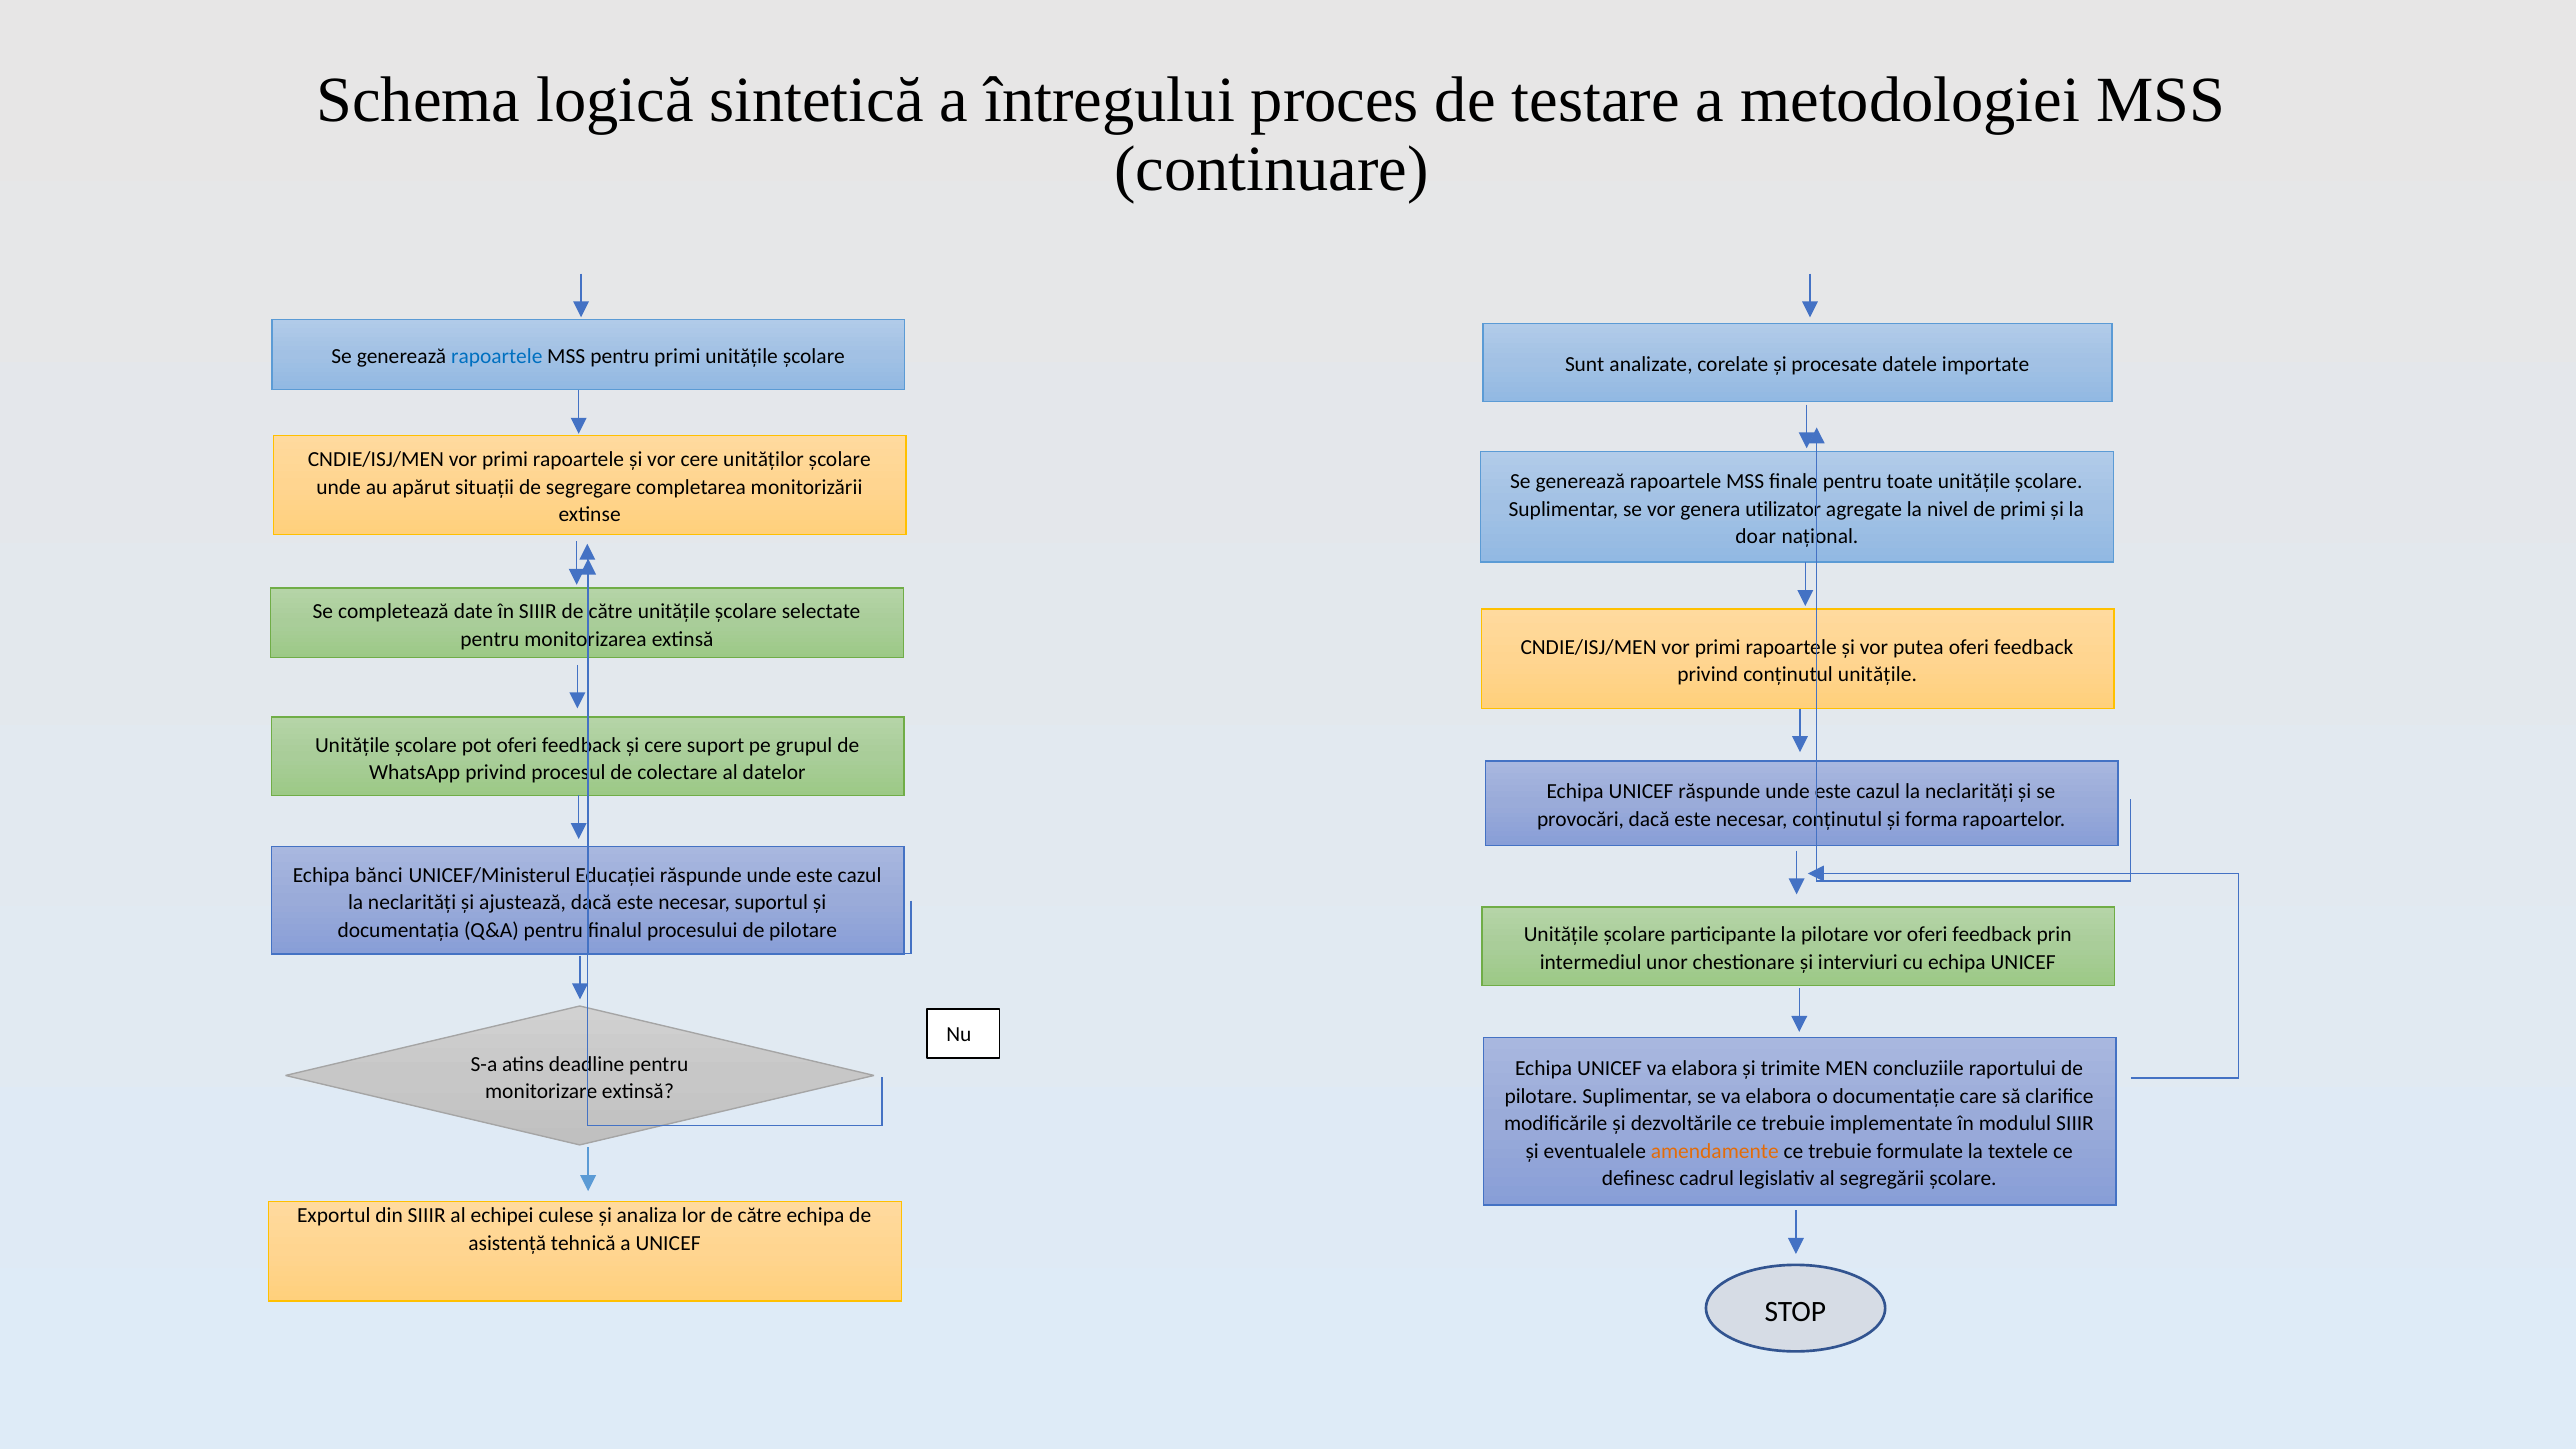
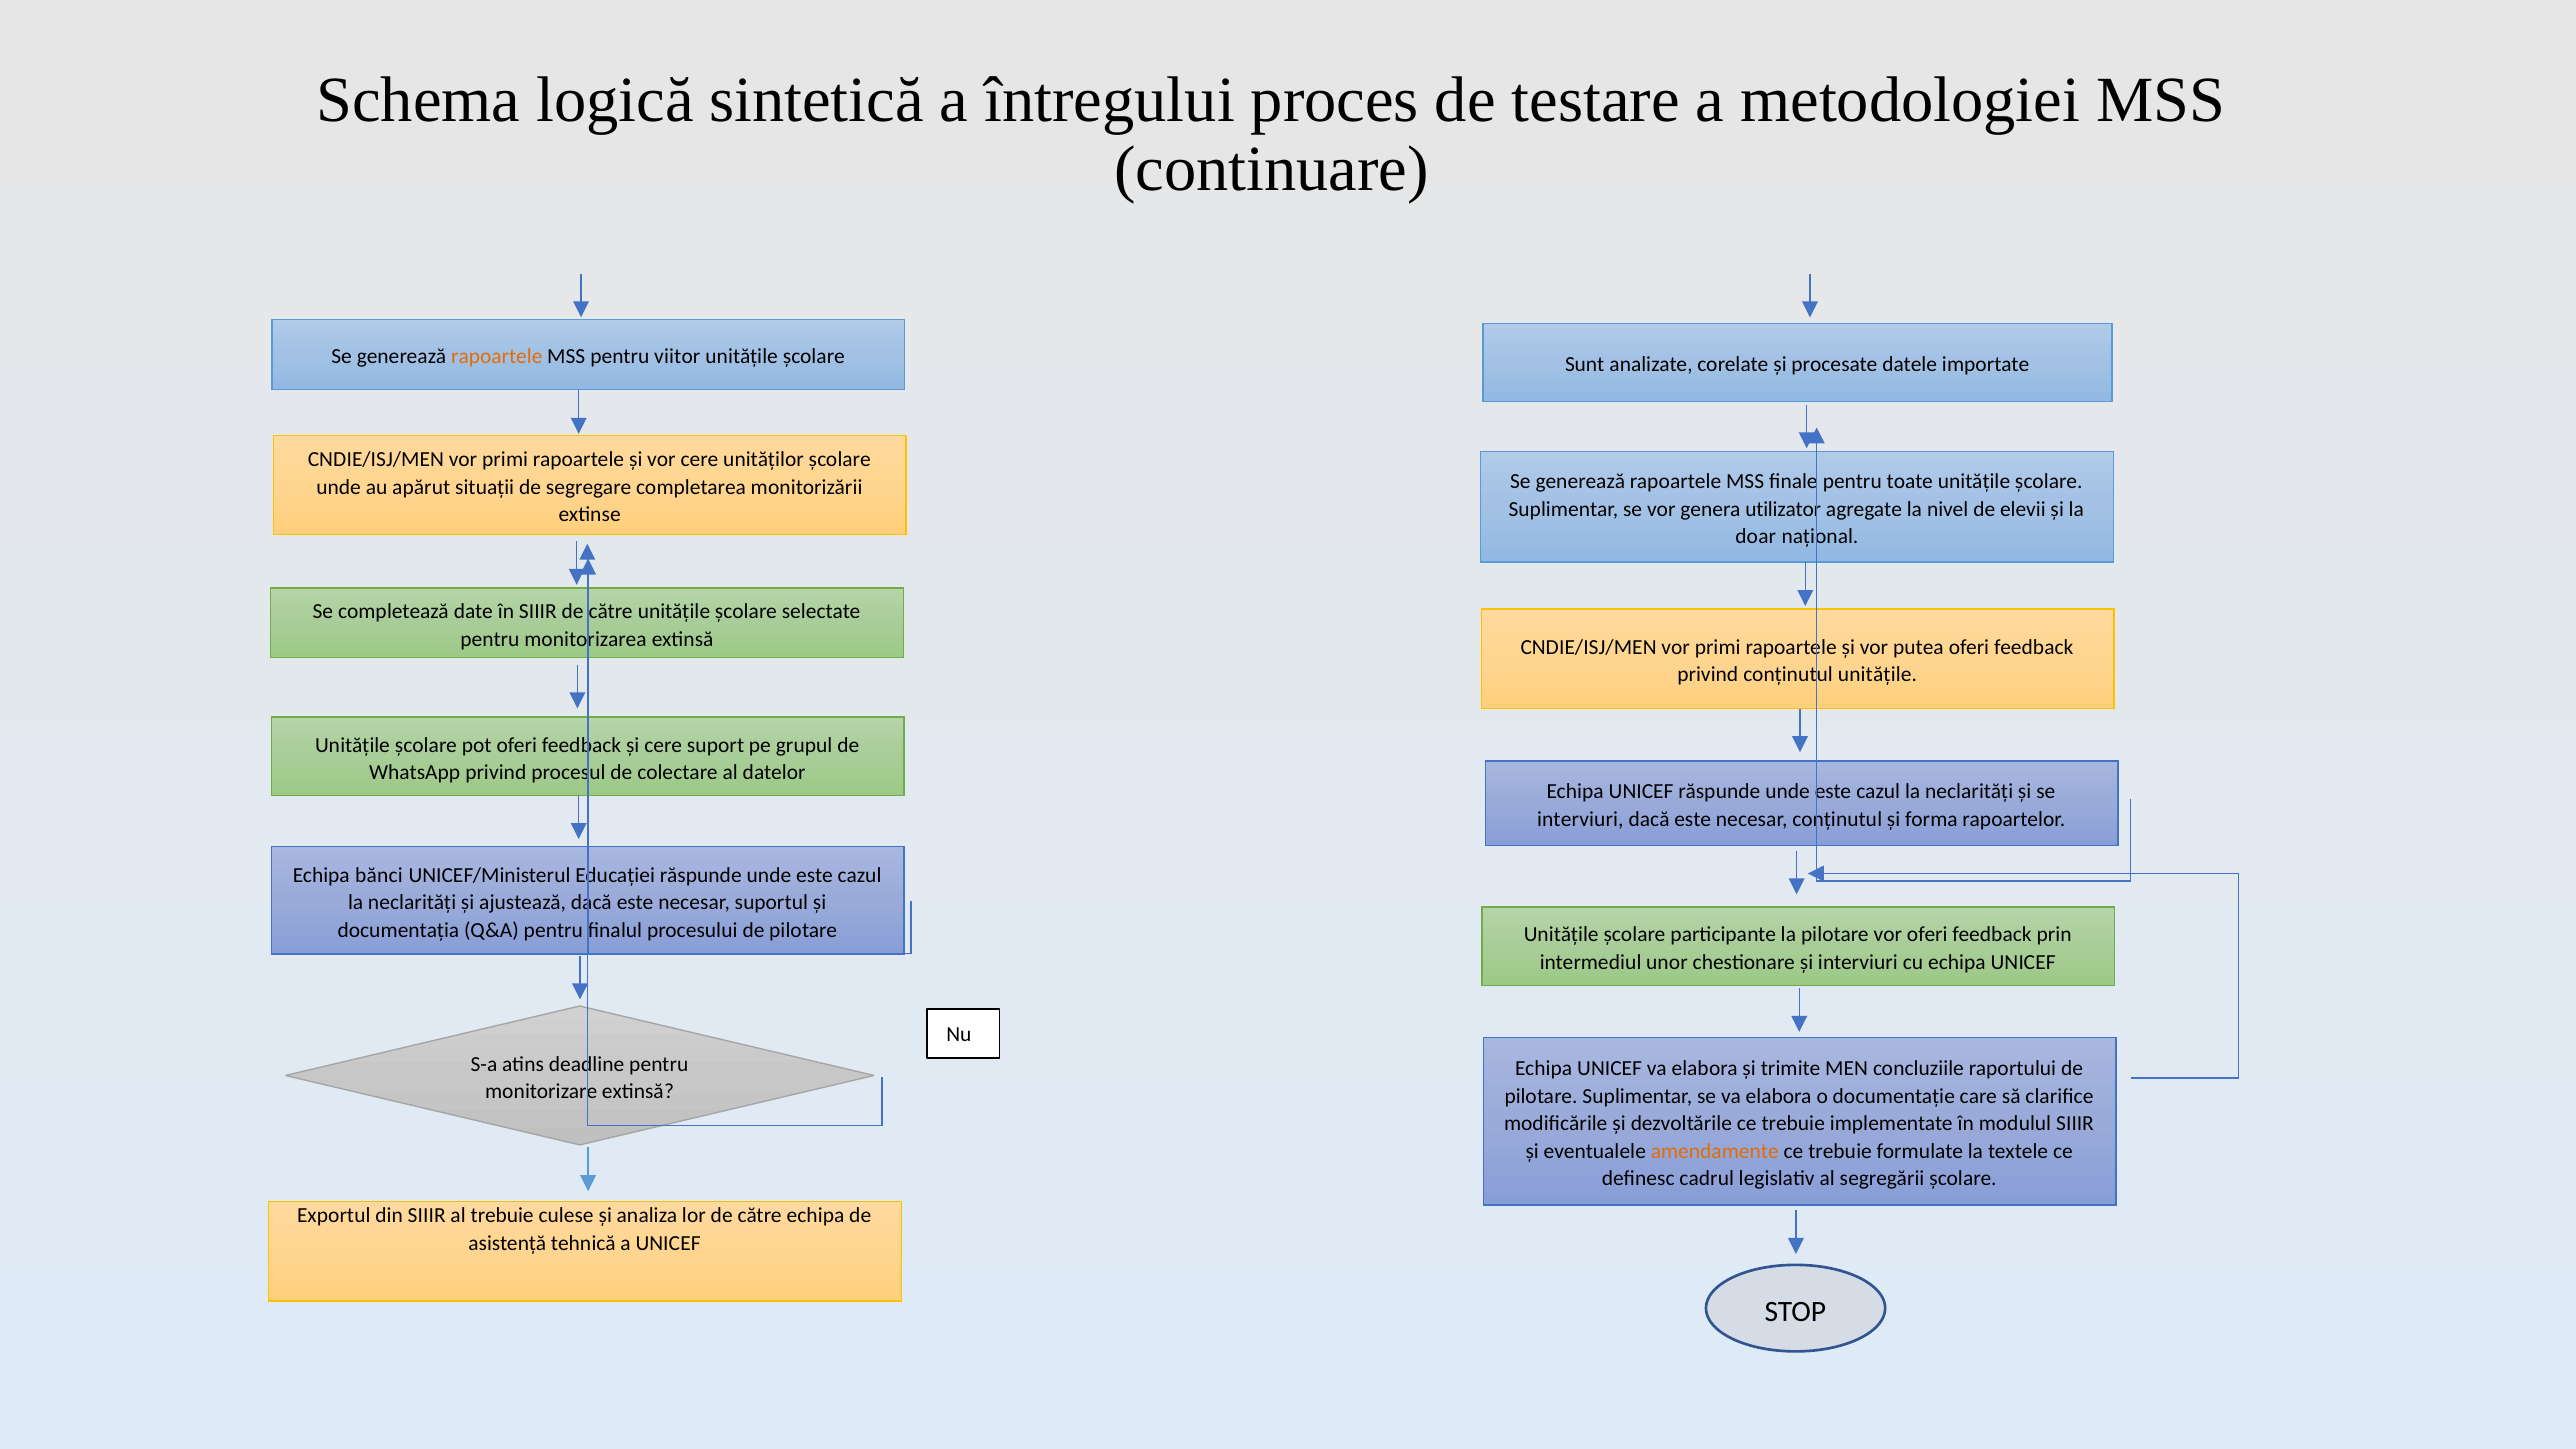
rapoartele colour: blue -> orange (497, 357)
pentru primi: primi -> viitor (677, 357)
de primi: primi -> elevii (2023, 509)
provocări: provocări -> interviuri (1580, 820)
al echipei: echipei -> trebuie (502, 1216)
